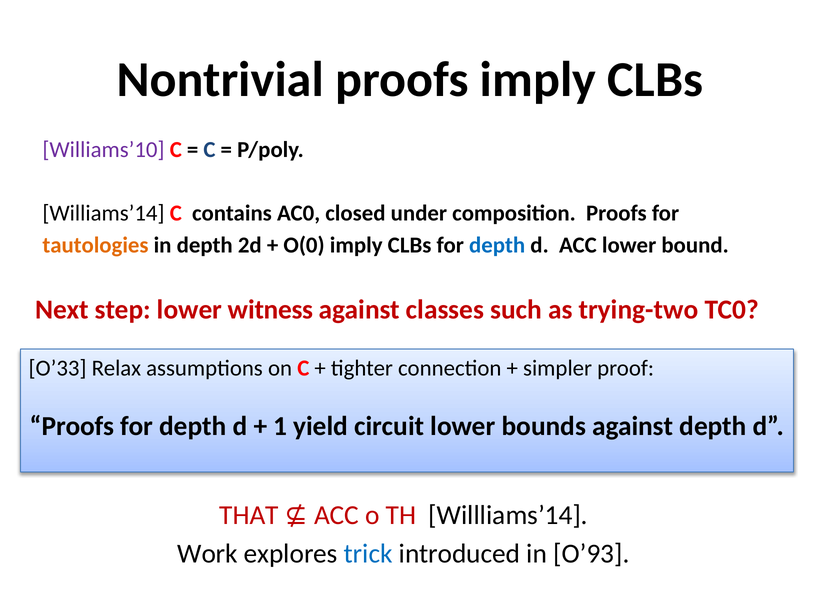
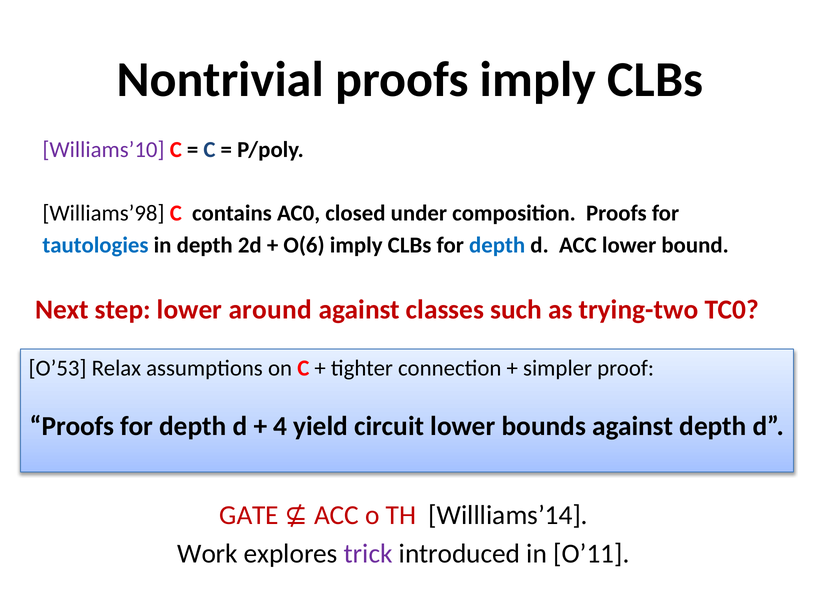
Williams’14: Williams’14 -> Williams’98 (103, 213)
tautologies colour: orange -> blue (95, 245)
O(0: O(0 -> O(6 (304, 245)
witness: witness -> around (270, 310)
O’33: O’33 -> O’53 (58, 368)
1: 1 -> 4 (280, 426)
THAT: THAT -> GATE (249, 515)
trick colour: blue -> purple (368, 553)
O’93: O’93 -> O’11 (591, 553)
